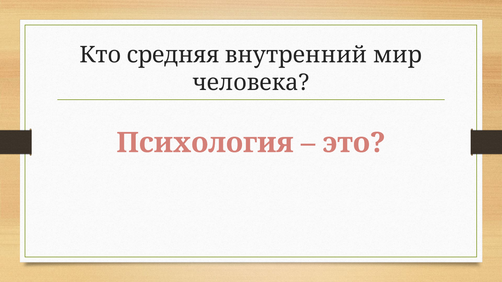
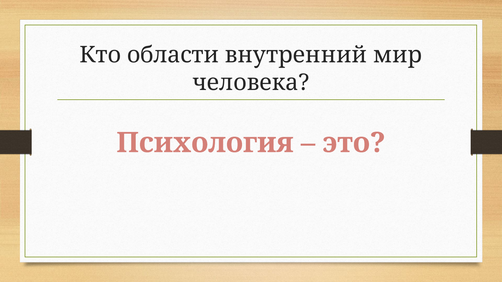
средняя: средняя -> области (173, 55)
